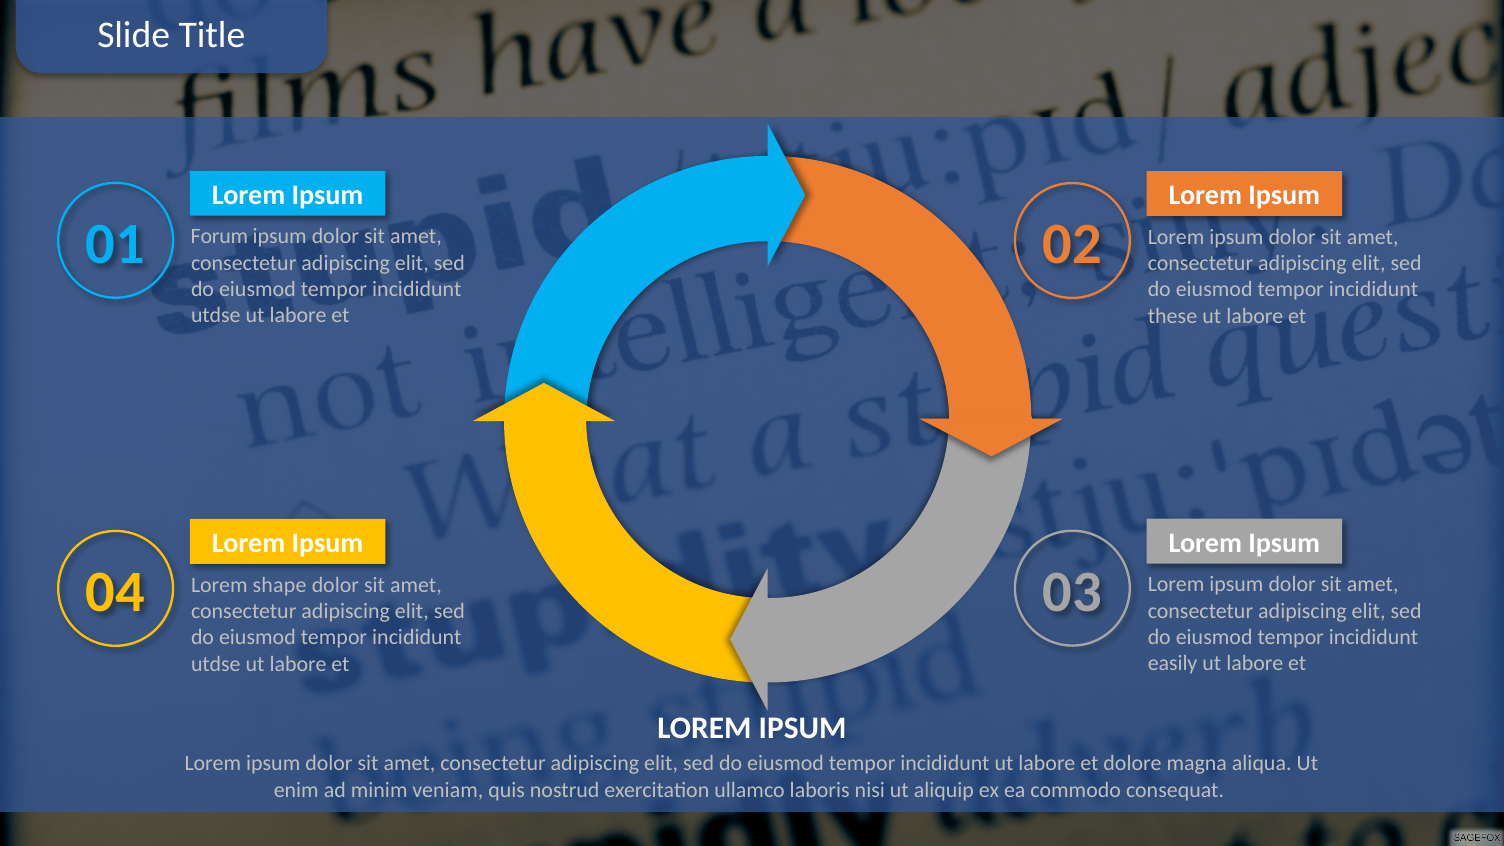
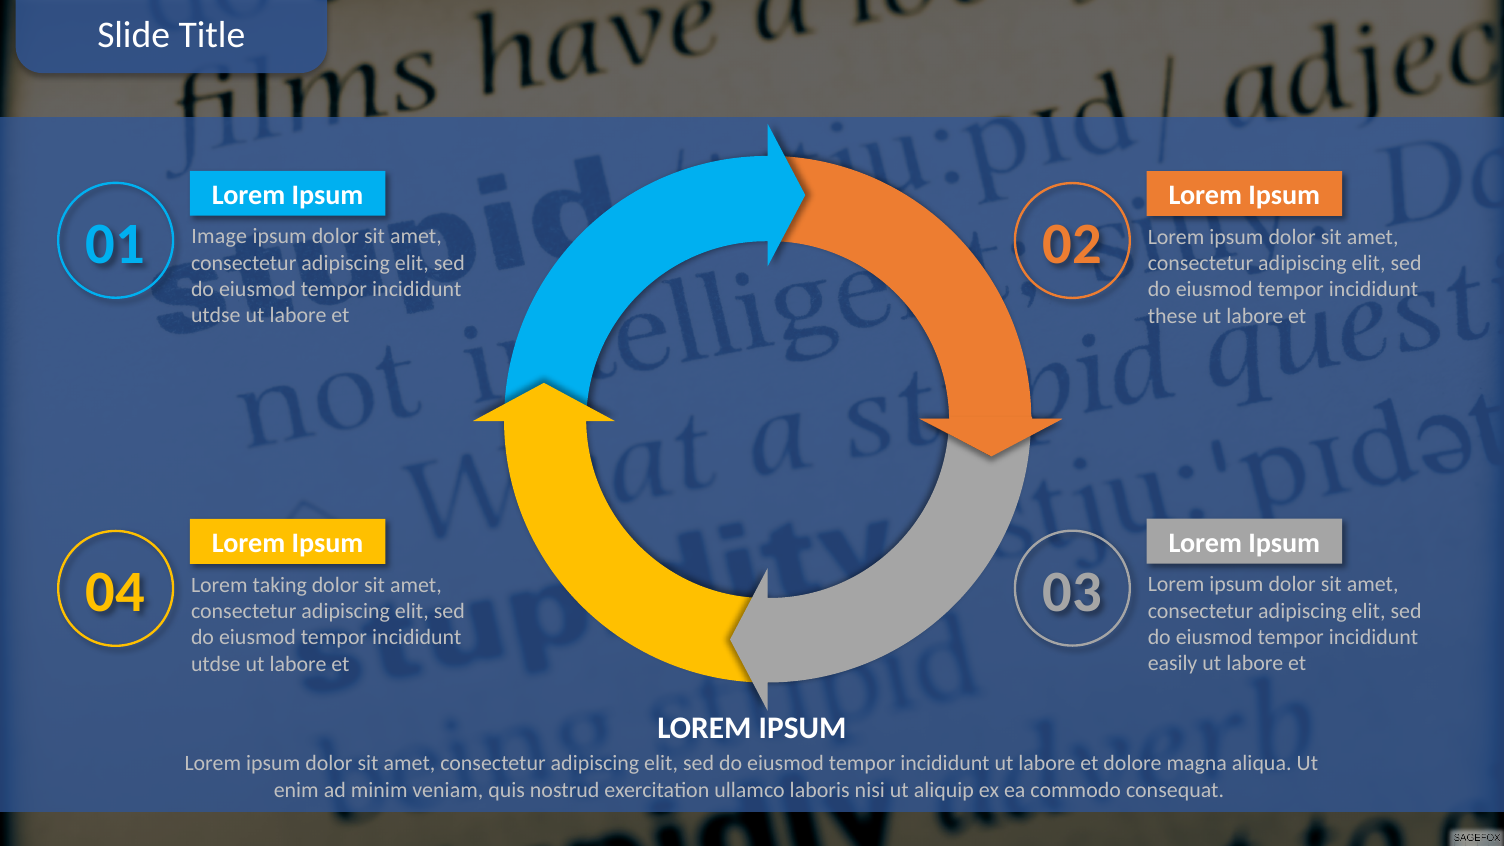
Forum: Forum -> Image (219, 237)
shape: shape -> taking (280, 585)
